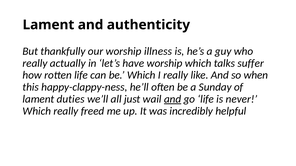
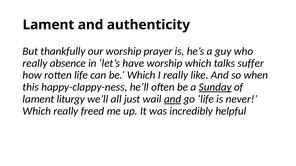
illness: illness -> prayer (158, 51)
actually: actually -> absence (68, 63)
Sunday underline: none -> present (215, 87)
duties: duties -> liturgy (71, 99)
